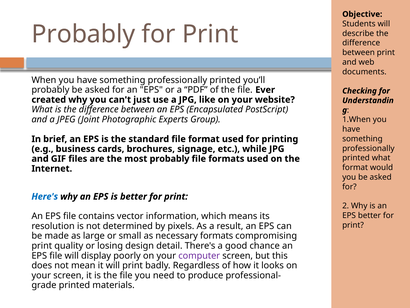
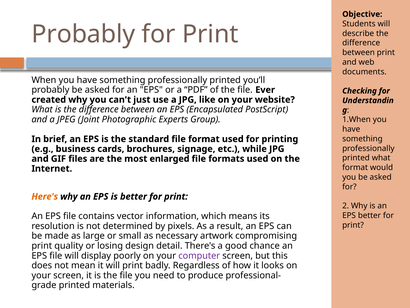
most probably: probably -> enlarged (170, 159)
Here's colour: blue -> orange (45, 196)
necessary formats: formats -> artwork (217, 236)
